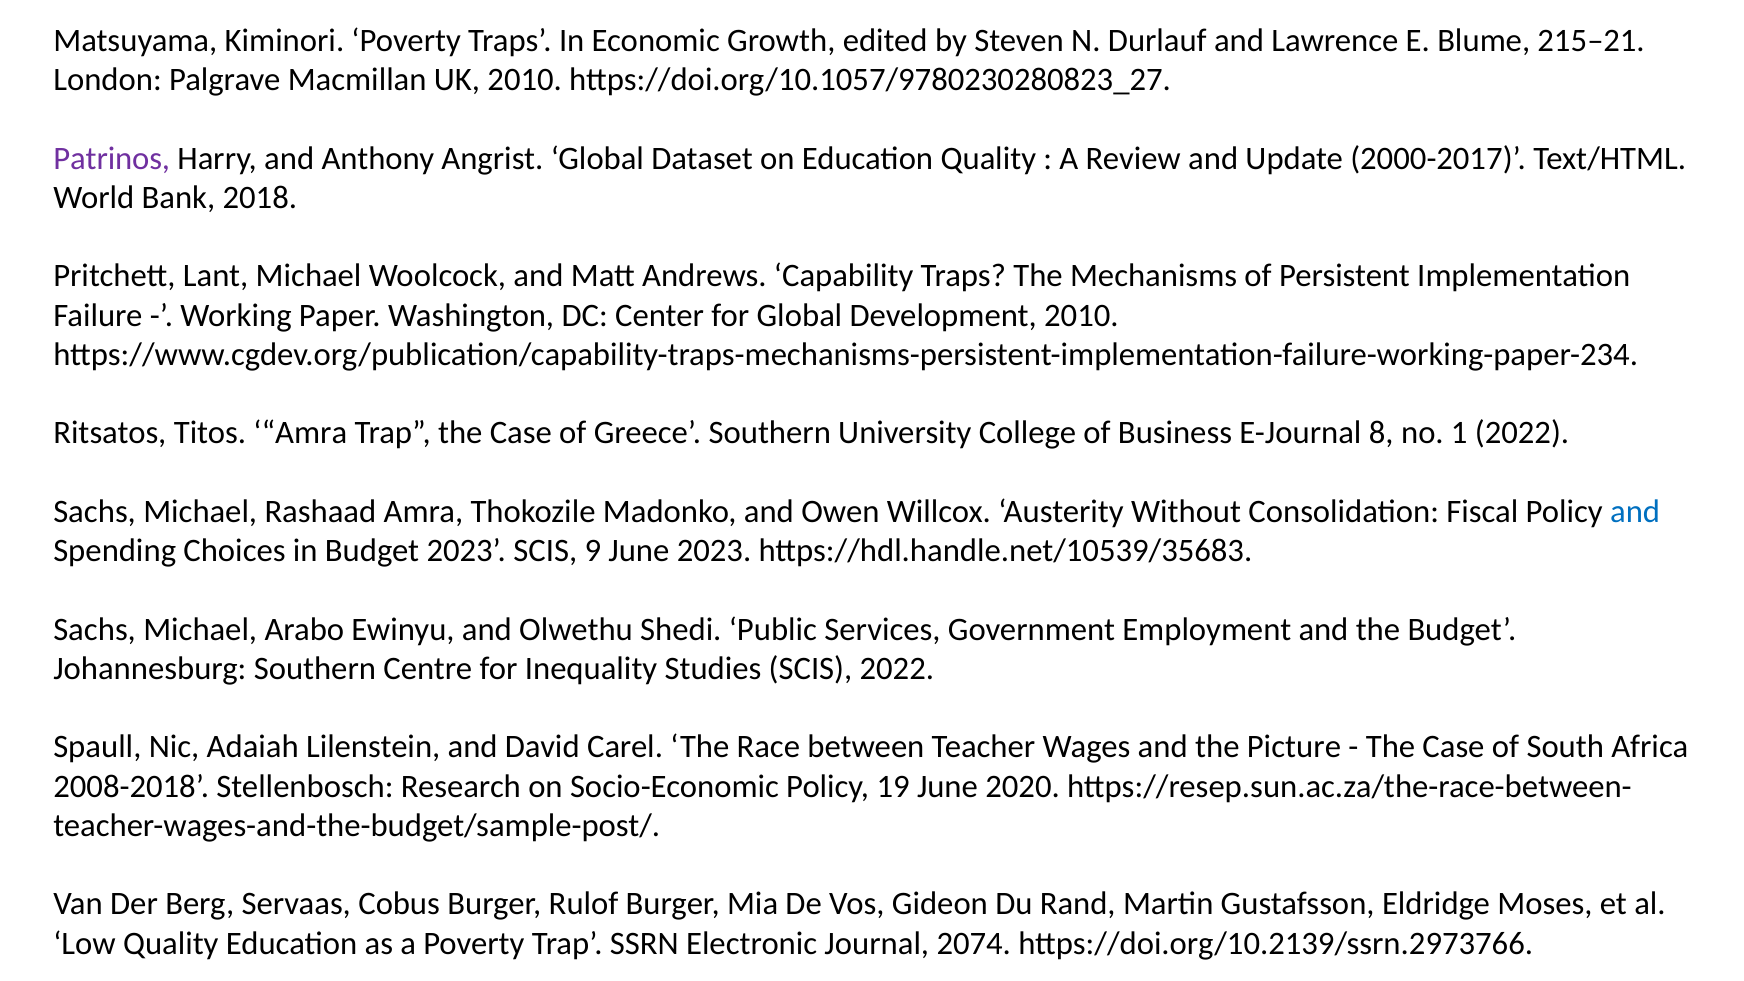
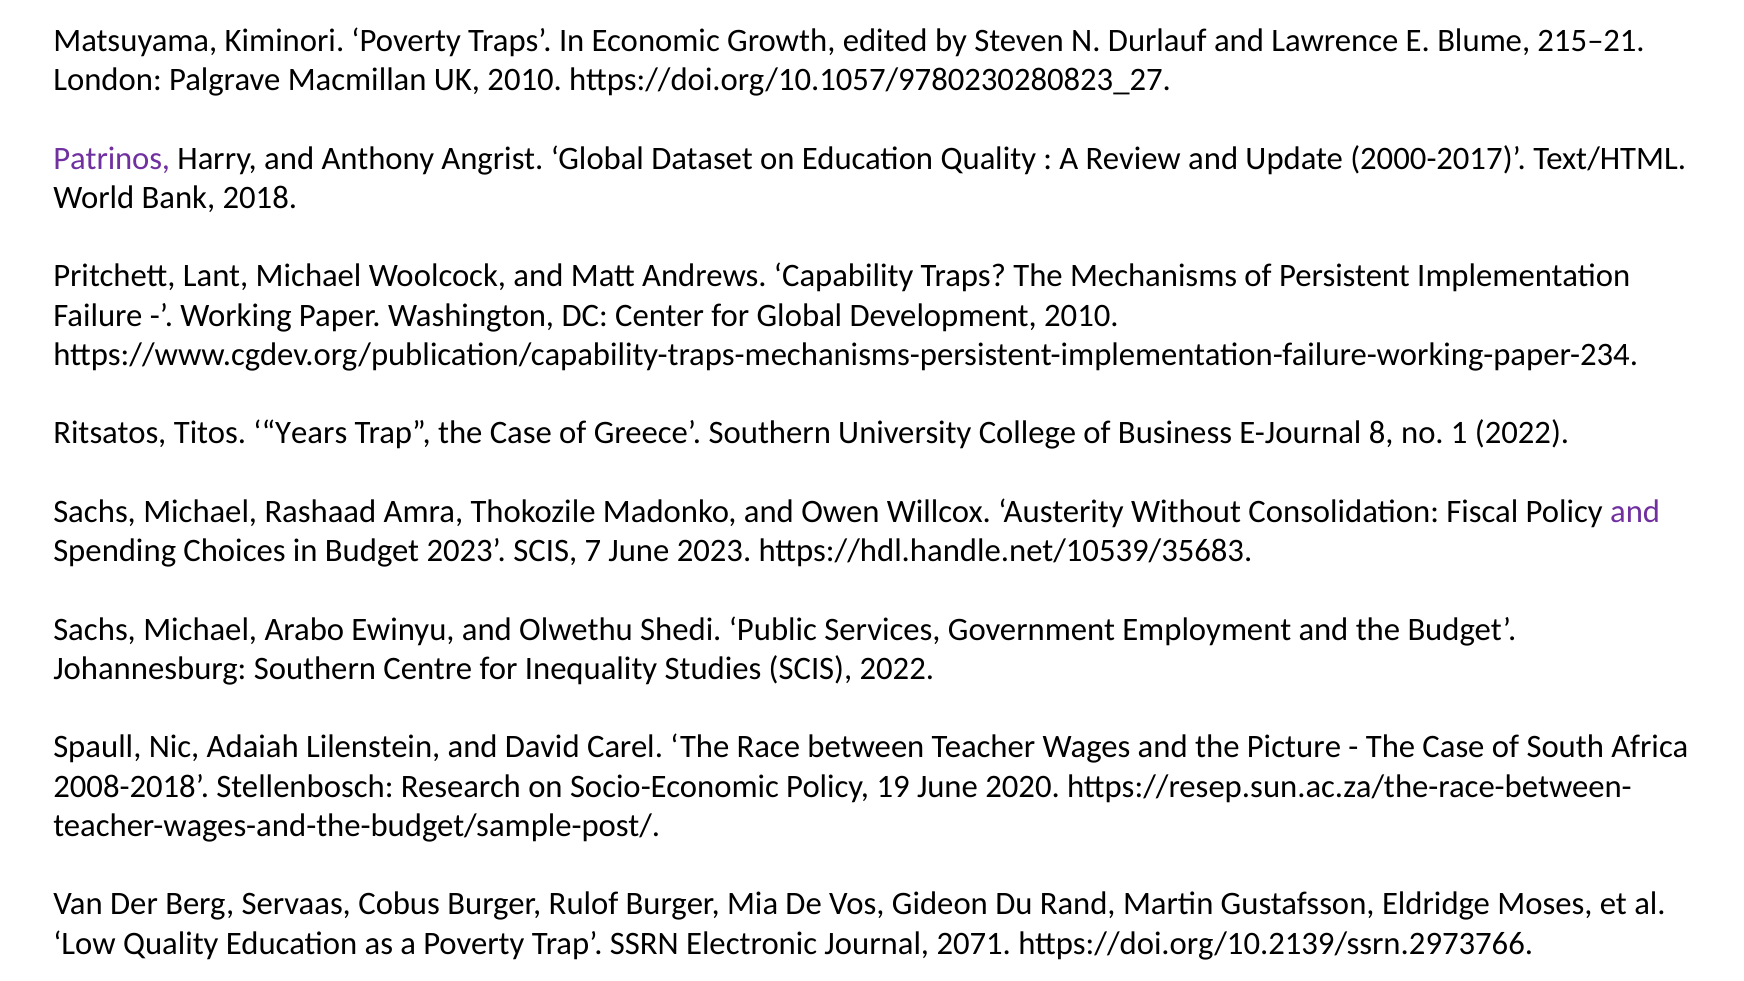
Titos Amra: Amra -> Years (300, 433)
and colour: blue -> purple (1635, 512)
9: 9 -> 7 (593, 551)
2074: 2074 -> 2071 (974, 943)
